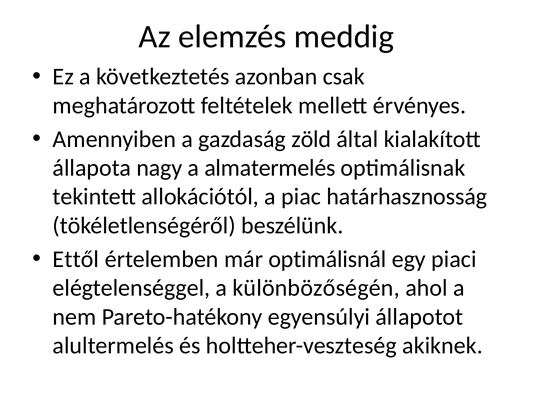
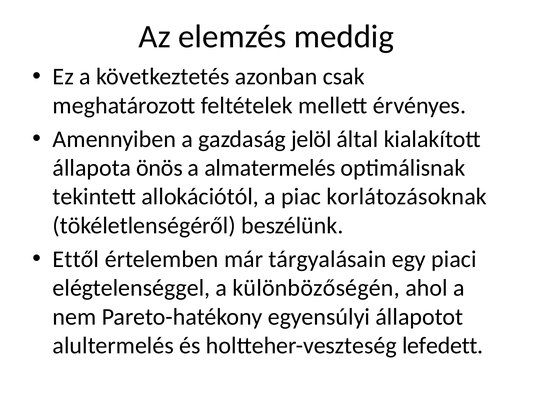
zöld: zöld -> jelöl (311, 139)
nagy: nagy -> önös (159, 168)
határhasznosság: határhasznosság -> korlátozásoknak (407, 197)
optimálisnál: optimálisnál -> tárgyalásain (327, 259)
akiknek: akiknek -> lefedett (443, 346)
